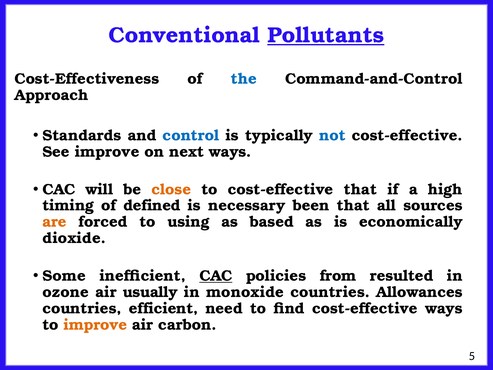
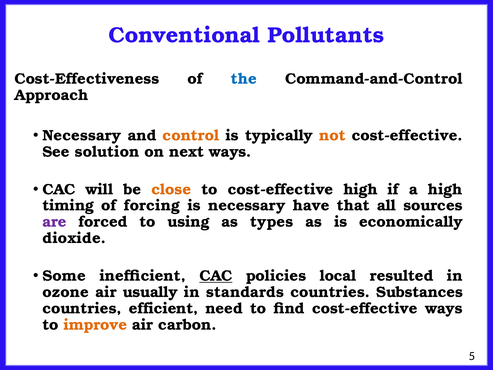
Pollutants underline: present -> none (326, 35)
Standards: Standards -> Necessary (82, 135)
control colour: blue -> orange (191, 135)
not colour: blue -> orange (332, 135)
See improve: improve -> solution (107, 152)
cost-effective that: that -> high (361, 189)
defined: defined -> forcing (152, 206)
been: been -> have (311, 206)
are colour: orange -> purple (55, 222)
based: based -> types (272, 222)
from: from -> local (338, 276)
monoxide: monoxide -> standards (245, 292)
Allowances: Allowances -> Substances (420, 292)
